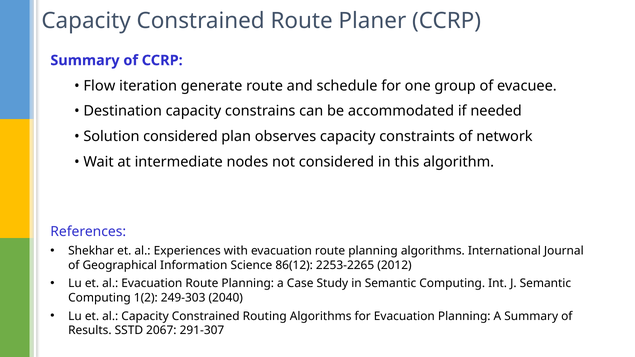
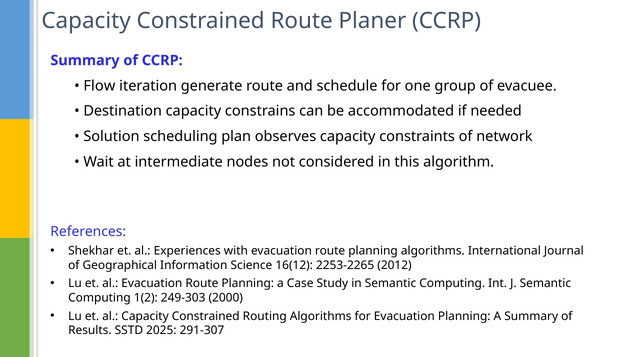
Solution considered: considered -> scheduling (180, 137)
86(12: 86(12 -> 16(12 (294, 265)
2040: 2040 -> 2000 (226, 298)
2067: 2067 -> 2025 (161, 331)
